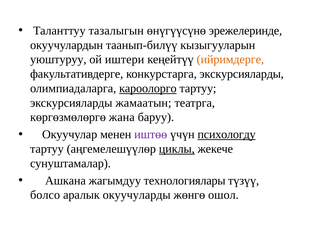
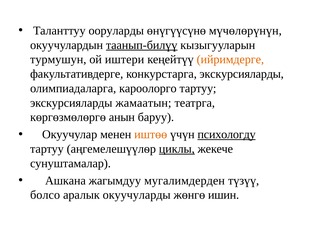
тазалыгын: тазалыгын -> ооруларды (116, 31)
эрежелеринде: эрежелеринде -> мүчөлөрүнүн (245, 31)
таанып-билүү underline: none -> present (142, 45)
уюштуруу: уюштуруу -> турмушун (58, 59)
кароолорго underline: present -> none (148, 88)
жана: жана -> анын (122, 117)
иштөө colour: purple -> orange (151, 134)
технологиялары: технологиялары -> мугалимдерден (185, 180)
ошол: ошол -> ишин (224, 195)
